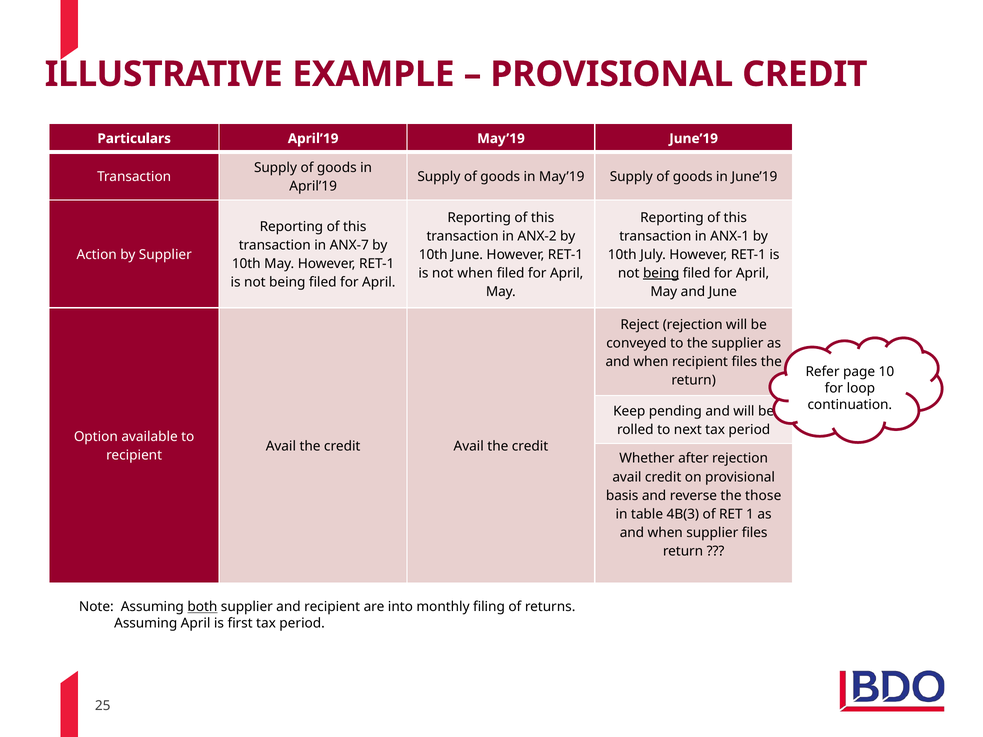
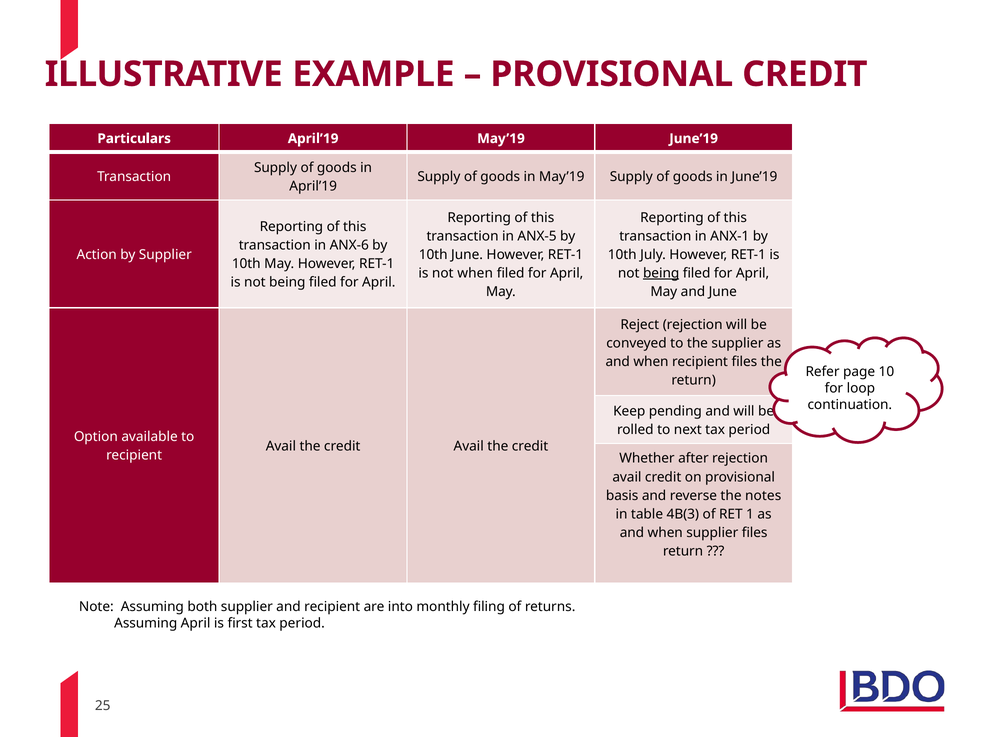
ANX-2: ANX-2 -> ANX-5 (537, 236)
ANX-7: ANX-7 -> ANX-6 (349, 245)
those: those -> notes (763, 496)
both underline: present -> none (202, 607)
